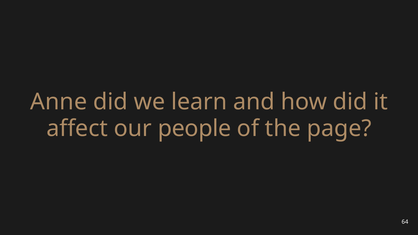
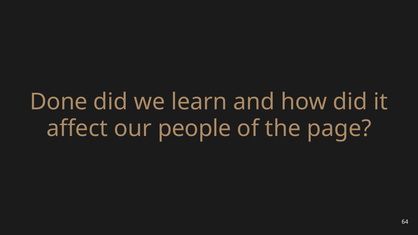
Anne: Anne -> Done (59, 102)
